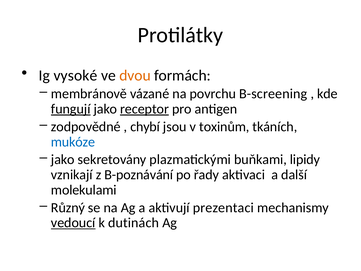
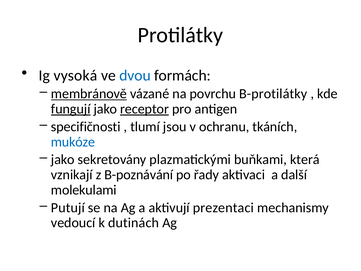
vysoké: vysoké -> vysoká (75, 75)
dvou colour: orange -> blue (135, 75)
membránově underline: none -> present (89, 94)
B-screening: B-screening -> B-protilátky (273, 94)
zodpovědné: zodpovědné -> specifičnosti (86, 127)
chybí: chybí -> tlumí (145, 127)
toxinům: toxinům -> ochranu (224, 127)
lipidy: lipidy -> která (305, 159)
Různý: Různý -> Putují (68, 207)
vedoucí underline: present -> none (73, 223)
